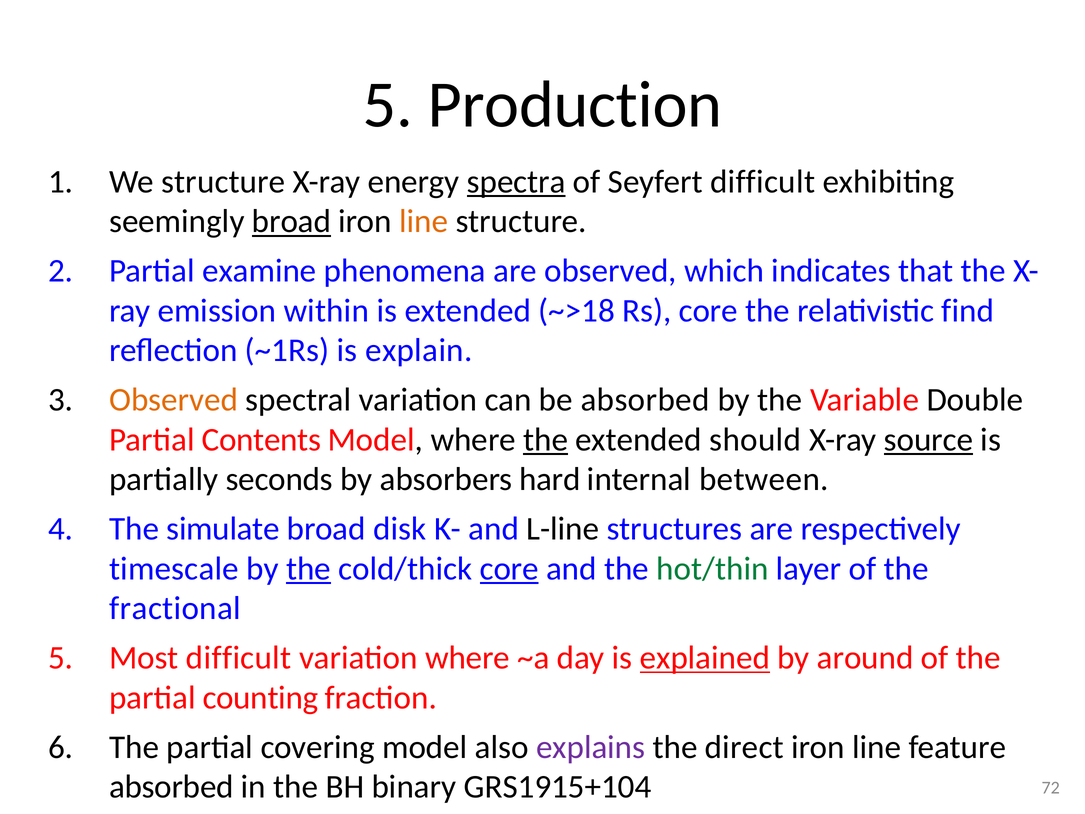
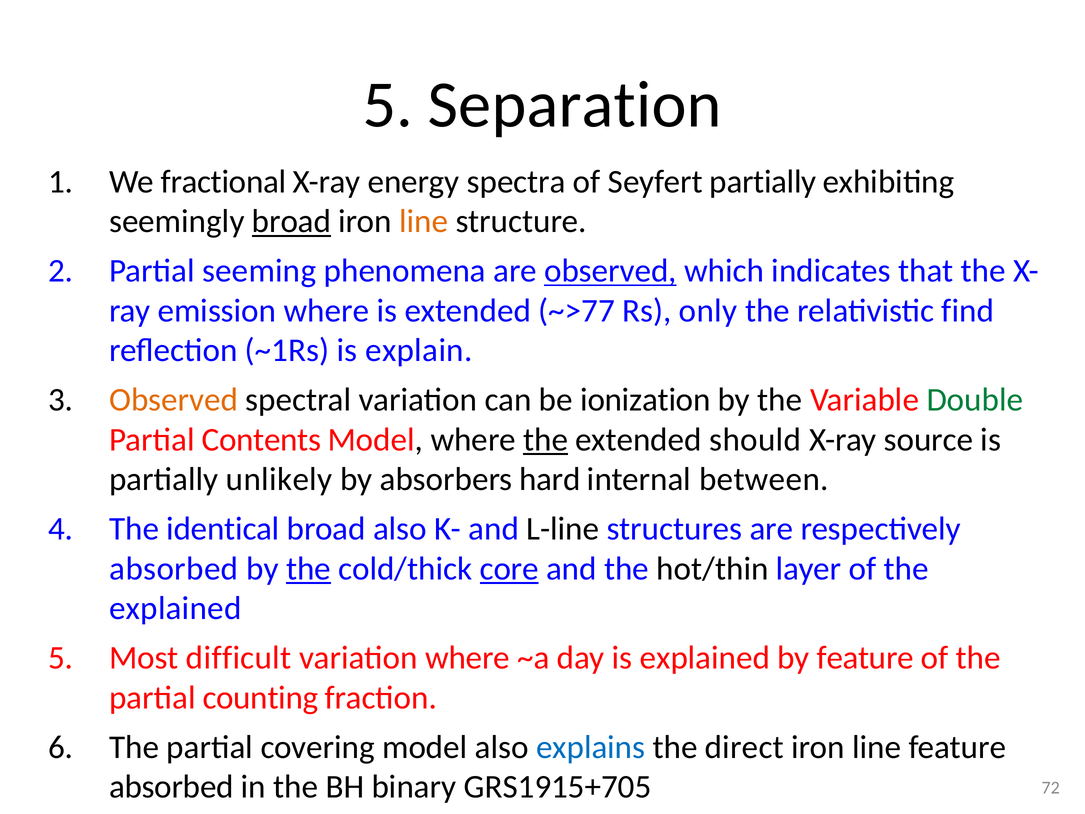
Production: Production -> Separation (575, 105)
We structure: structure -> fractional (224, 182)
spectra underline: present -> none (516, 182)
Seyfert difficult: difficult -> partially (763, 182)
examine: examine -> seeming (259, 271)
observed underline: none -> present (610, 271)
emission within: within -> where (326, 311)
~>18: ~>18 -> ~>77 (577, 311)
Rs core: core -> only (708, 311)
be absorbed: absorbed -> ionization (645, 400)
Double colour: black -> green (975, 400)
source underline: present -> none (929, 440)
seconds: seconds -> unlikely (279, 479)
simulate: simulate -> identical (223, 529)
broad disk: disk -> also (400, 529)
timescale: timescale -> absorbed (174, 569)
hot/thin colour: green -> black (712, 569)
fractional: fractional -> explained (175, 608)
explained underline: present -> none (705, 658)
by around: around -> feature (865, 658)
explains colour: purple -> blue (591, 747)
GRS1915+104: GRS1915+104 -> GRS1915+705 (558, 787)
